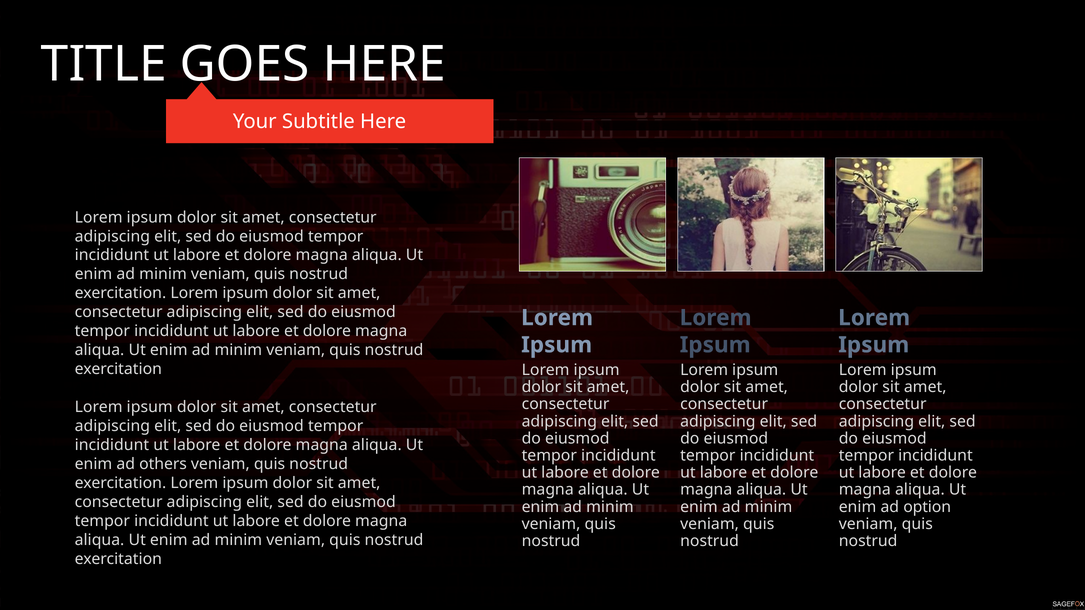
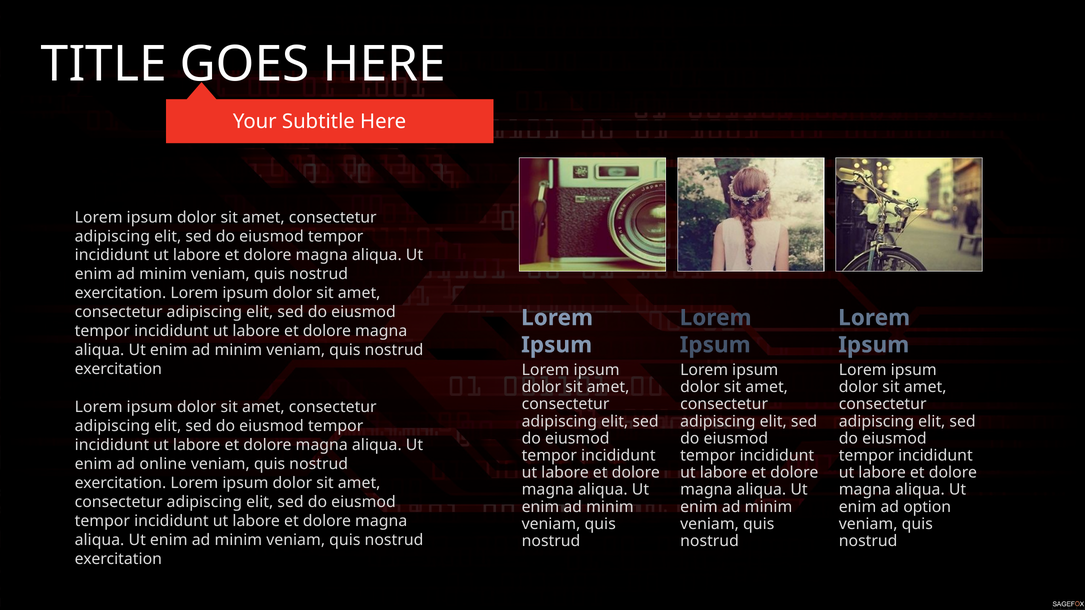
others: others -> online (163, 464)
